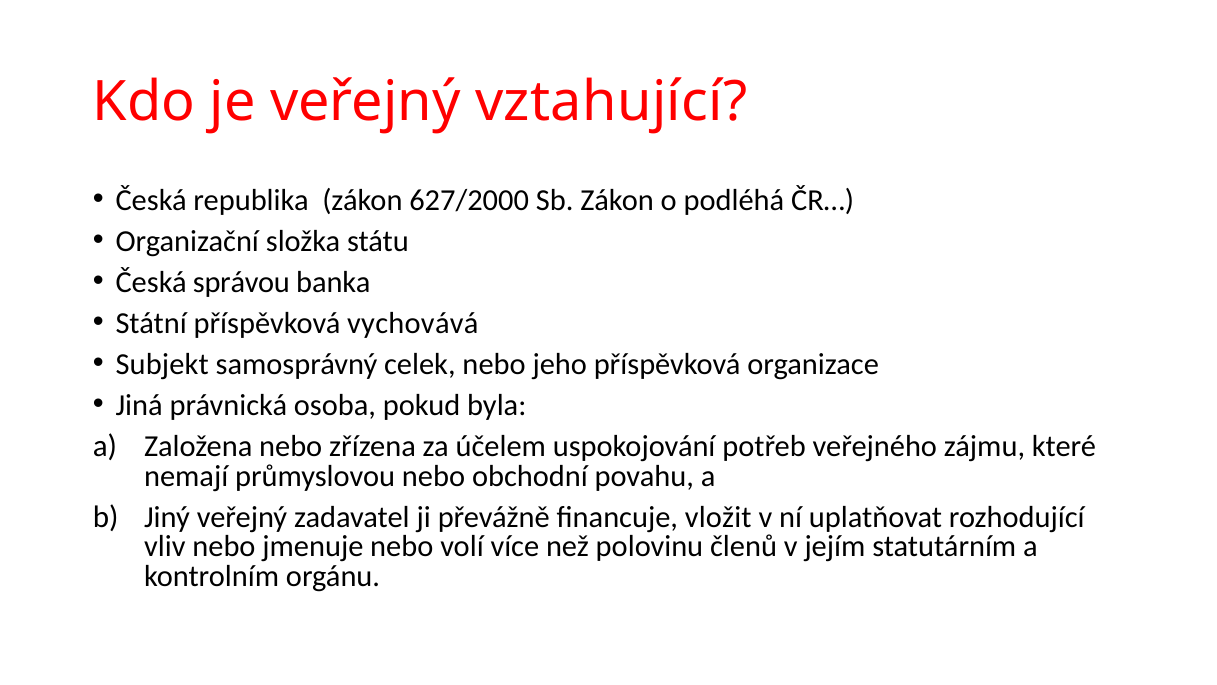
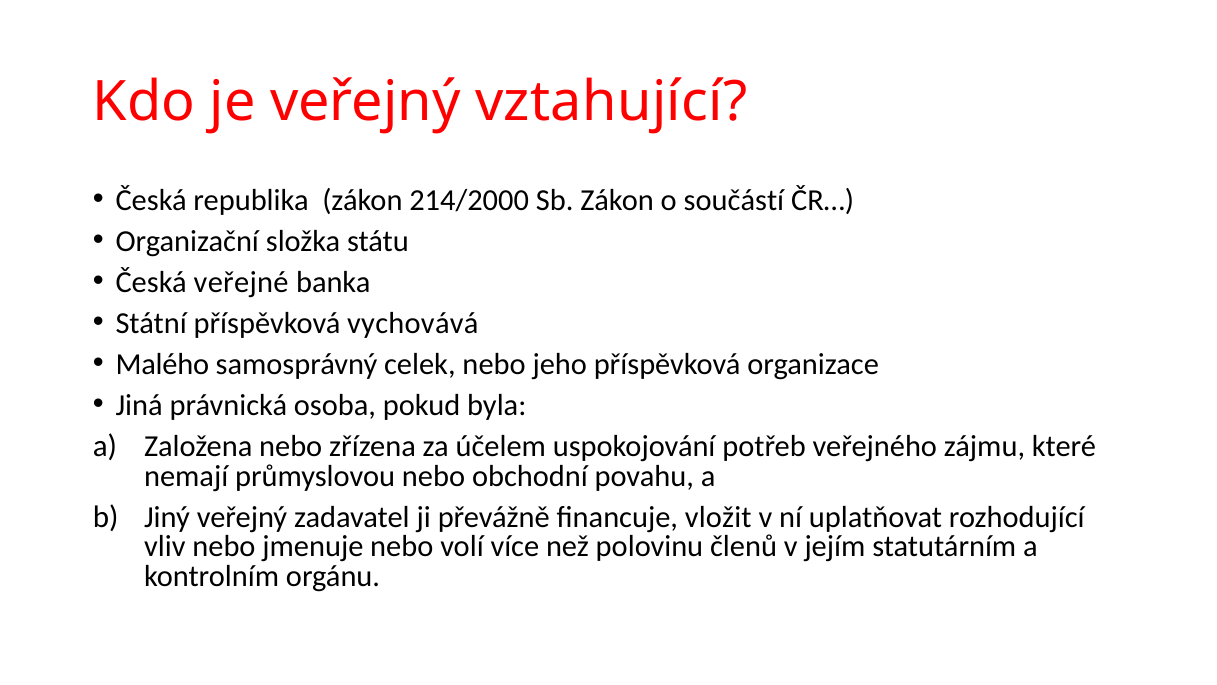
627/2000: 627/2000 -> 214/2000 (469, 200)
podléhá: podléhá -> součástí (734, 200)
správou: správou -> veřejné (241, 282)
Subjekt: Subjekt -> Malého (162, 364)
